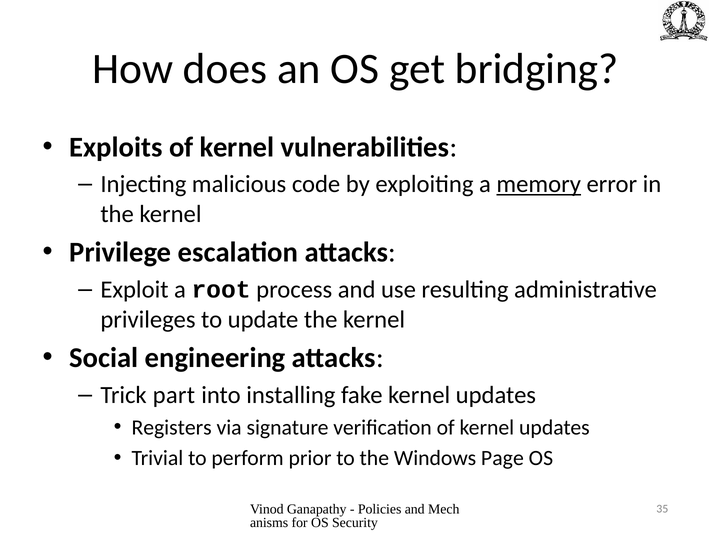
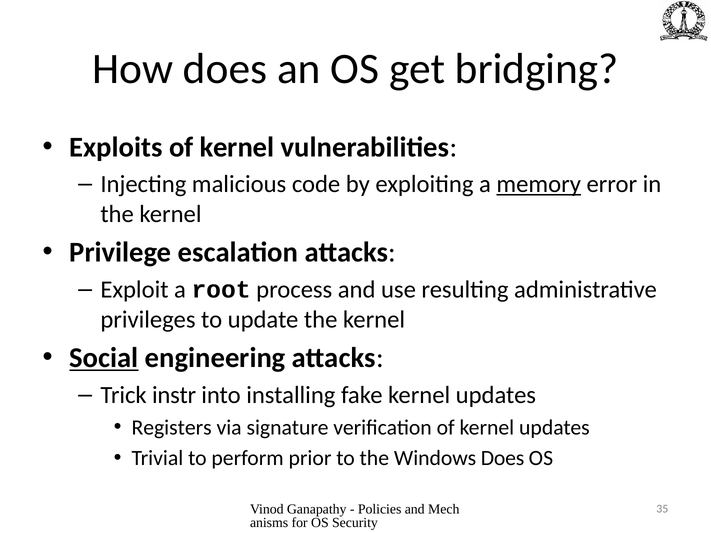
Social underline: none -> present (104, 358)
part: part -> instr (174, 395)
Windows Page: Page -> Does (503, 459)
